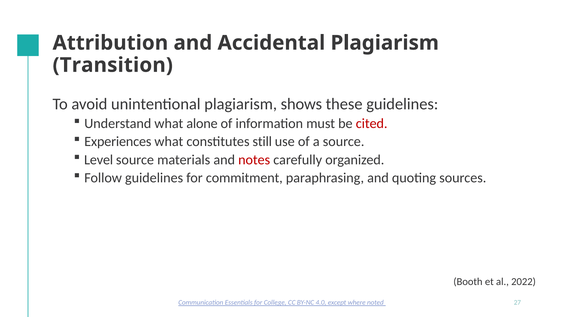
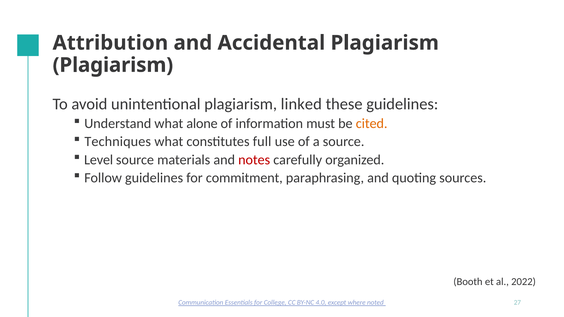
Transition: Transition -> Plagiarism (113, 65)
shows: shows -> linked (301, 104)
cited colour: red -> orange (372, 124)
Experiences: Experiences -> Techniques (118, 142)
still: still -> full (262, 142)
